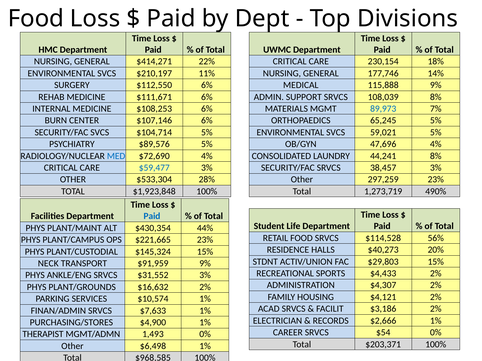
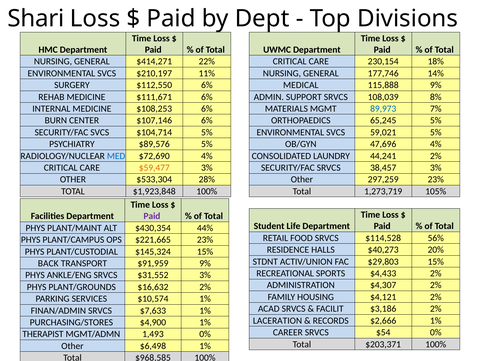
Food: Food -> Shari (36, 19)
44,241 8%: 8% -> 2% (436, 156)
$59,477 colour: blue -> orange (154, 168)
490%: 490% -> 105% (436, 192)
Paid colour: blue -> purple (152, 216)
NECK: NECK -> BACK (48, 264)
ELECTRICIAN: ELECTRICIAN -> LACERATION (278, 321)
